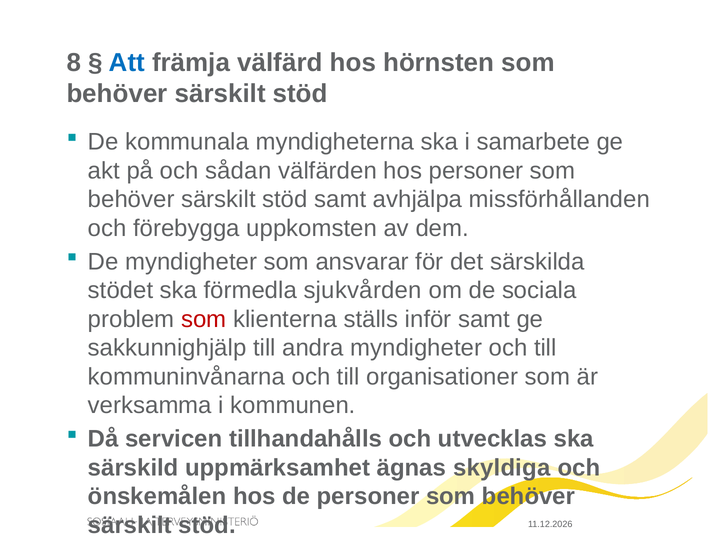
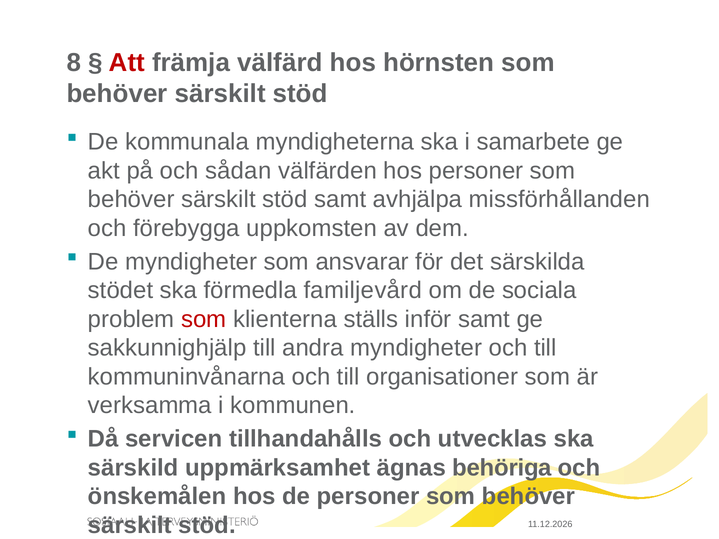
Att colour: blue -> red (127, 63)
sjukvården: sjukvården -> familjevård (363, 291)
skyldiga: skyldiga -> behöriga (502, 468)
